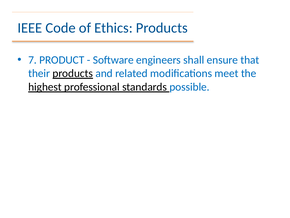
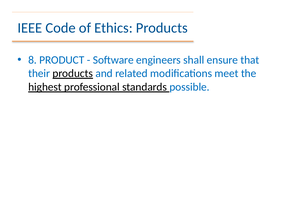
7: 7 -> 8 (33, 60)
